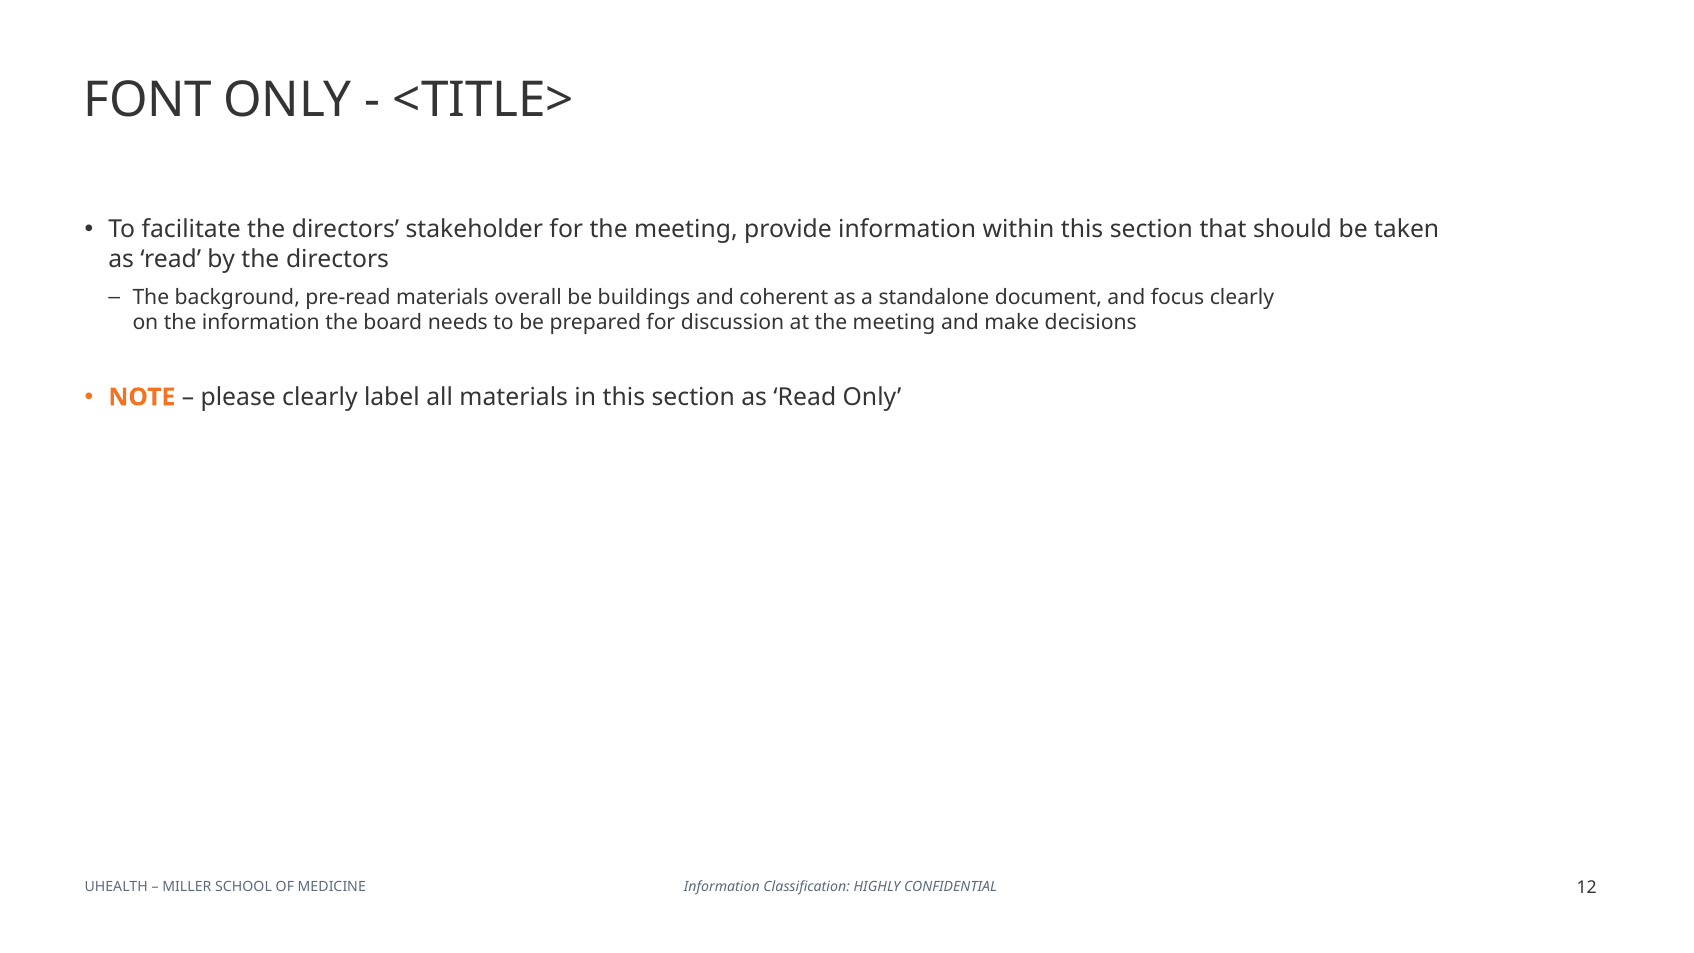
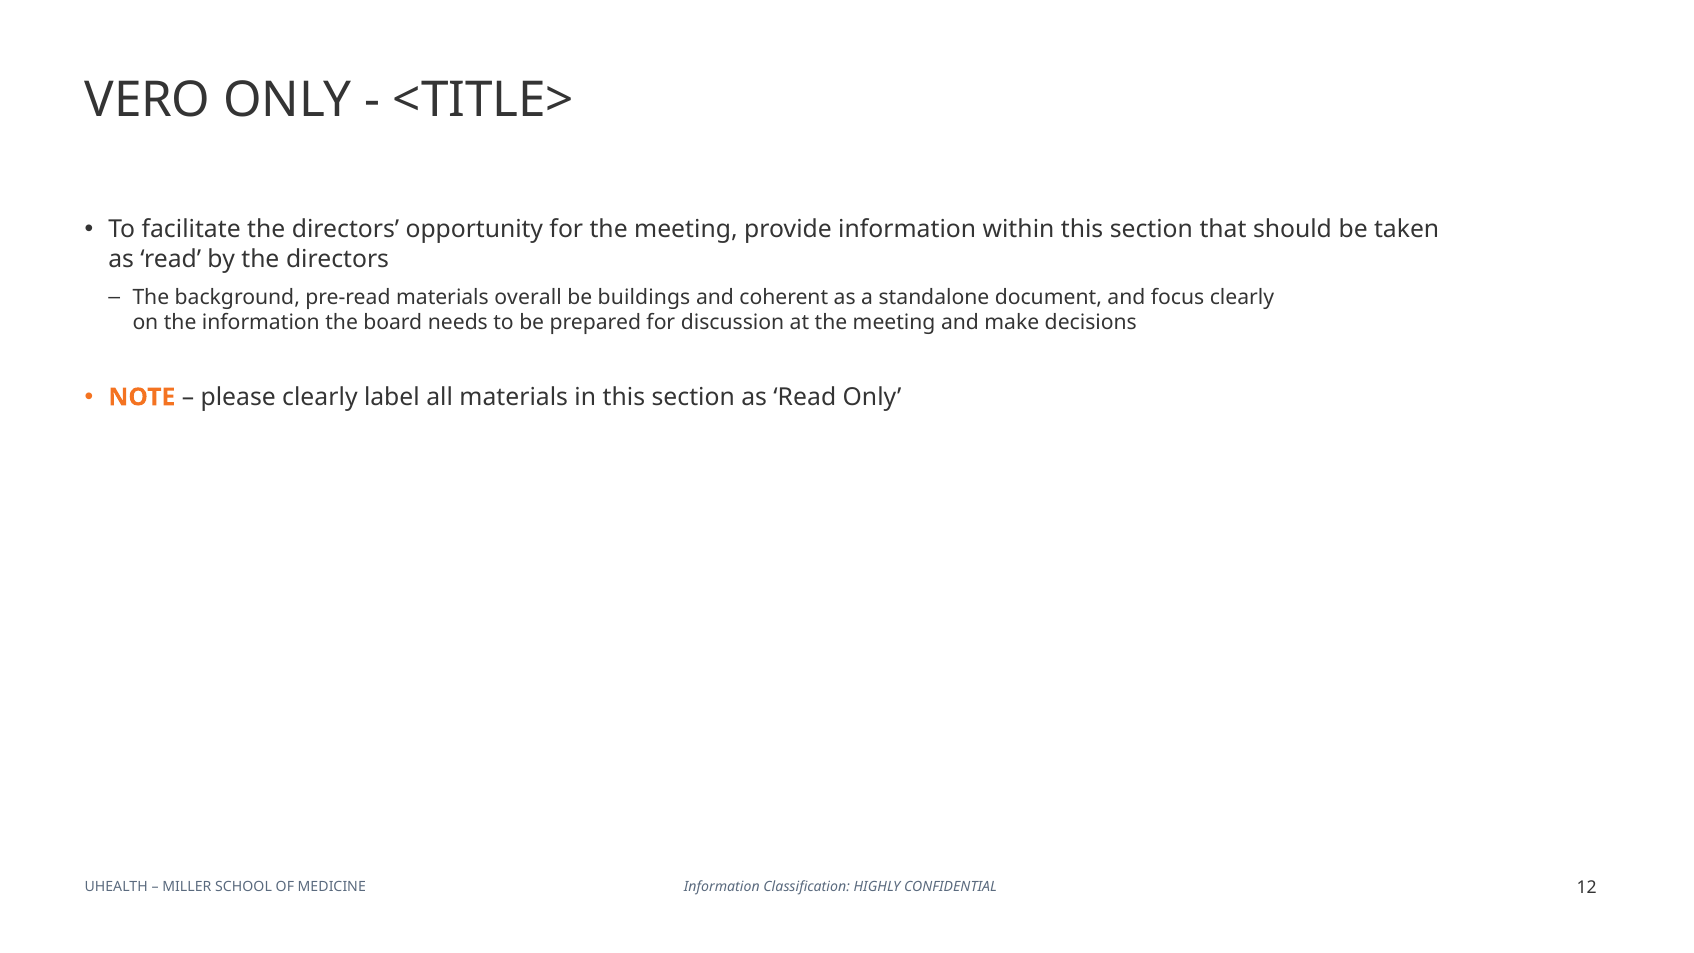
FONT: FONT -> VERO (148, 100)
stakeholder: stakeholder -> opportunity (474, 230)
